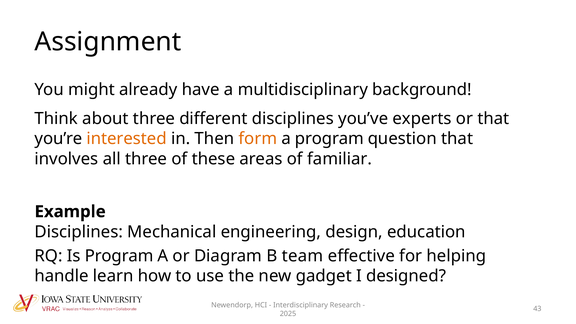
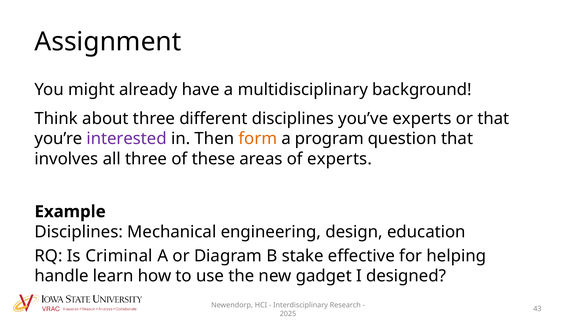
interested colour: orange -> purple (127, 139)
of familiar: familiar -> experts (340, 159)
Is Program: Program -> Criminal (119, 256)
team: team -> stake (303, 256)
